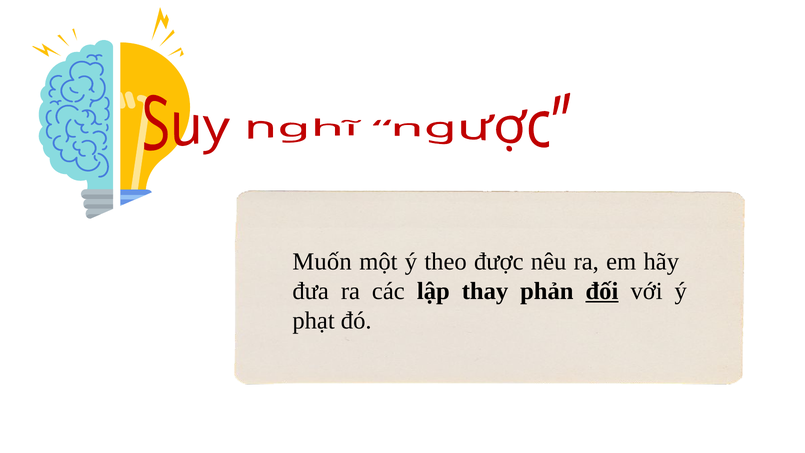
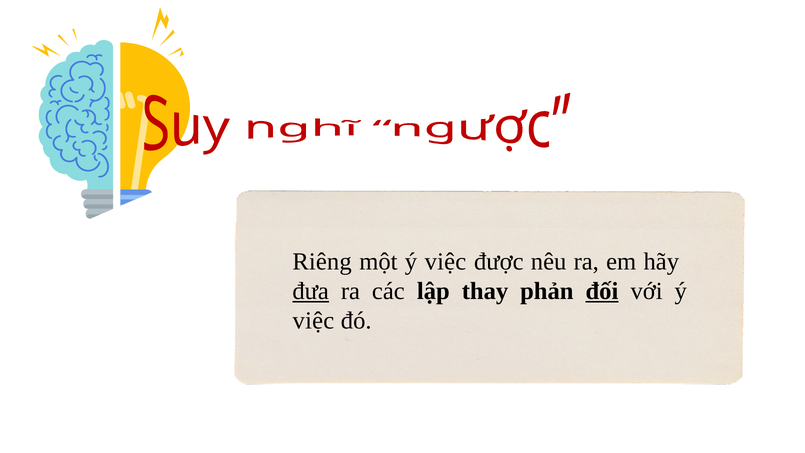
Muốn: Muốn -> Riêng (322, 262)
một ý theo: theo -> việc (445, 262)
đưa underline: none -> present (311, 291)
phạt: phạt -> việc (313, 321)
